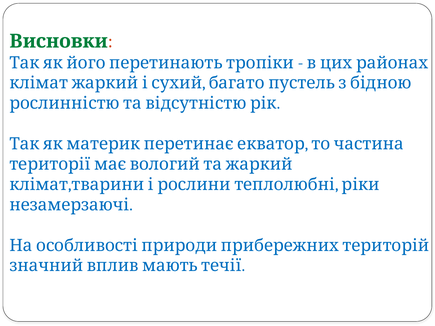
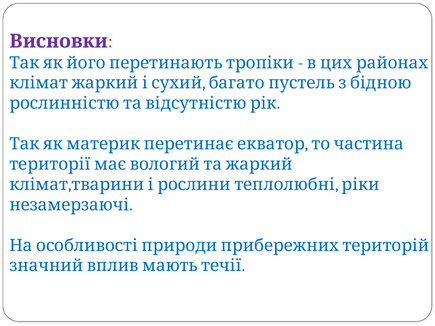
Висновки colour: green -> purple (59, 41)
